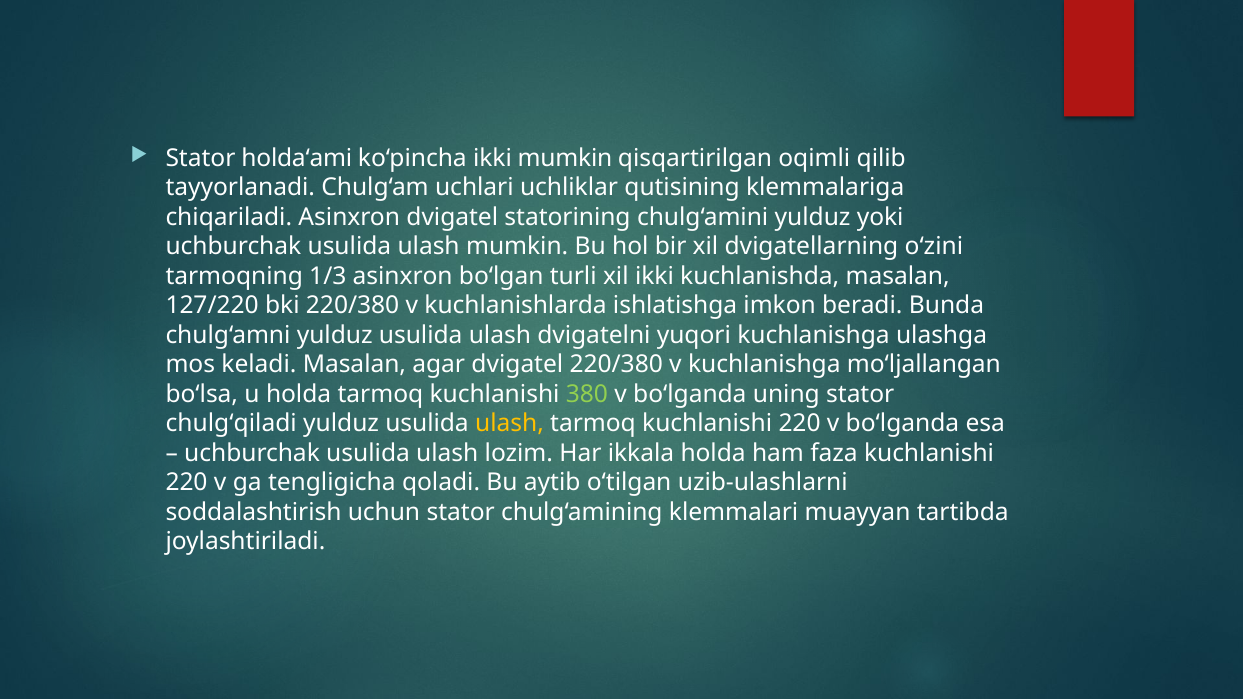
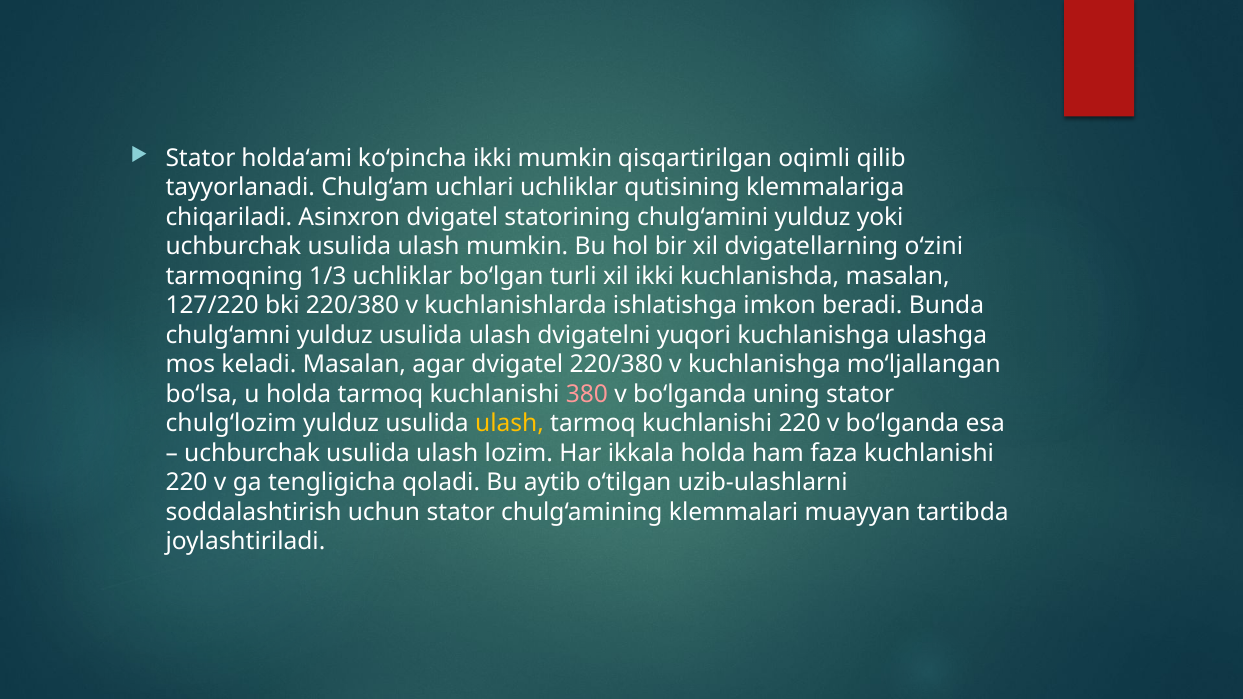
1/3 asinxron: asinxron -> uchliklar (403, 276)
380 colour: light green -> pink (587, 394)
chulg‘qiladi: chulg‘qiladi -> chulg‘lozim (231, 424)
